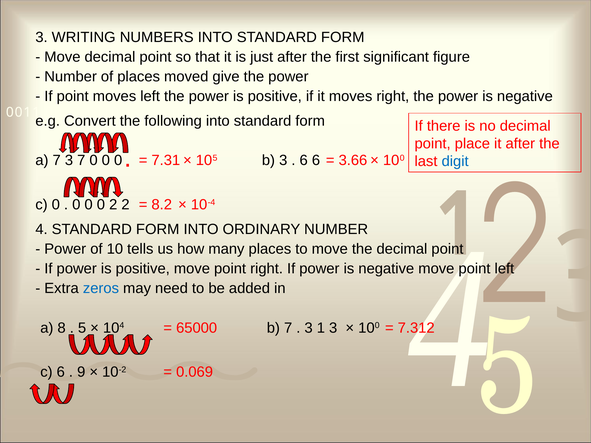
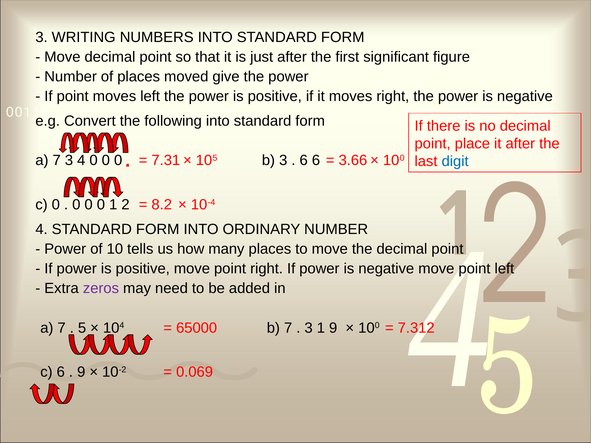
3 7: 7 -> 4 (81, 161)
0 2: 2 -> 1 (113, 205)
zeros colour: blue -> purple (101, 289)
8: 8 -> 7 (62, 328)
3 1 3: 3 -> 9 (333, 328)
